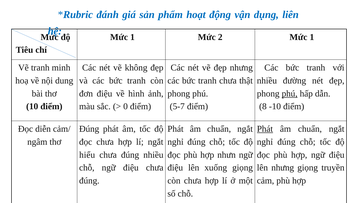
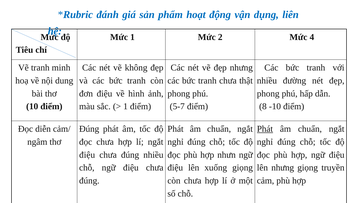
2 Mức 1: 1 -> 4 (312, 37)
phú underline: present -> none (290, 94)
0: 0 -> 1 (126, 107)
hiểu: hiểu -> điệu (87, 155)
